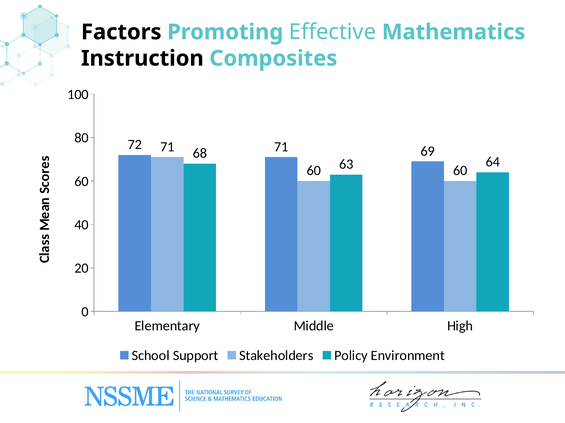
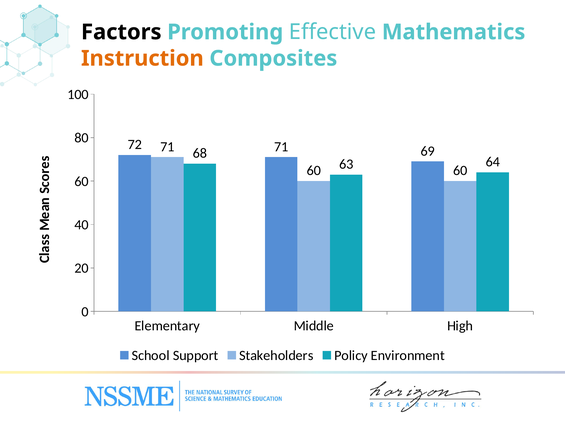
Instruction colour: black -> orange (142, 59)
